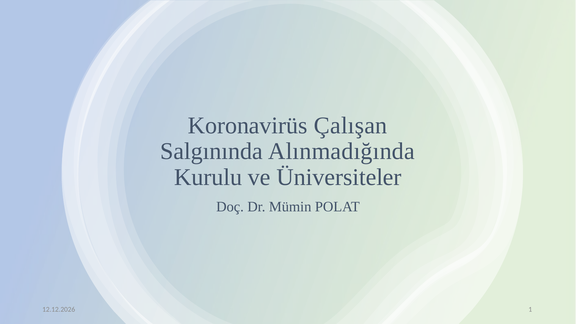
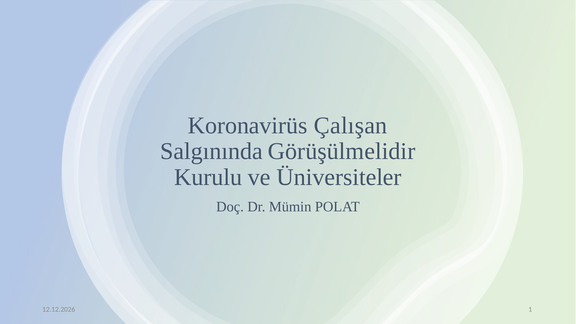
Alınmadığında: Alınmadığında -> Görüşülmelidir (342, 151)
